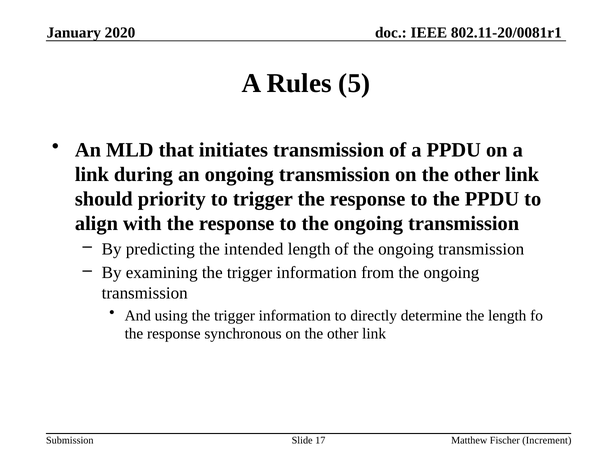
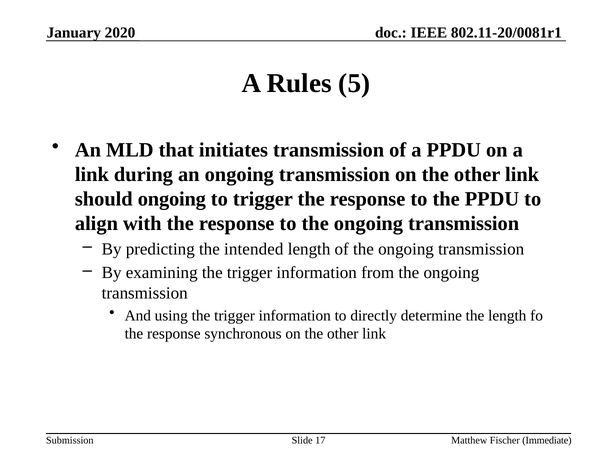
should priority: priority -> ongoing (172, 199)
Increment: Increment -> Immediate (547, 440)
